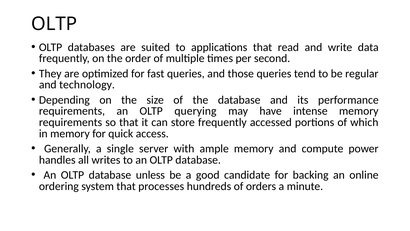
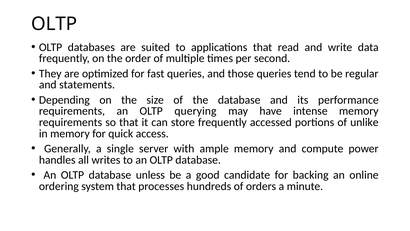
technology: technology -> statements (87, 85)
which: which -> unlike (364, 122)
